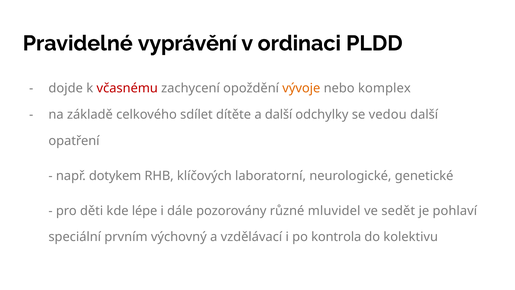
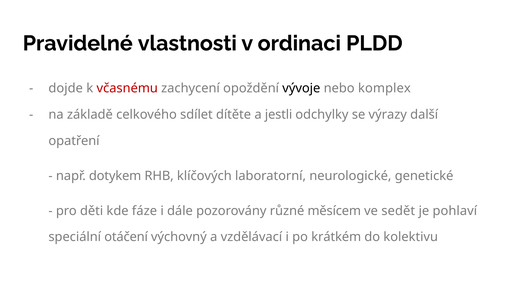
vyprávění: vyprávění -> vlastnosti (187, 43)
vývoje colour: orange -> black (301, 88)
a další: další -> jestli (279, 115)
vedou: vedou -> výrazy (388, 115)
lépe: lépe -> fáze (144, 211)
mluvidel: mluvidel -> měsícem (334, 211)
prvním: prvním -> otáčení (126, 237)
kontrola: kontrola -> krátkém (336, 237)
